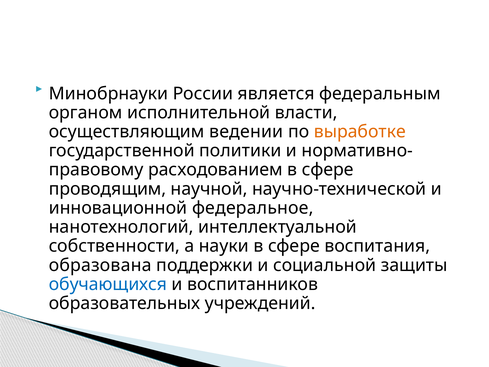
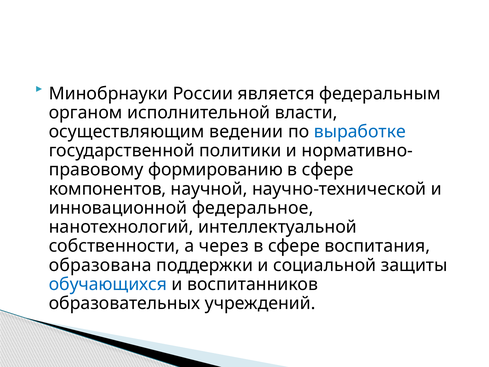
выработке colour: orange -> blue (360, 132)
расходованием: расходованием -> формированию (215, 170)
проводящим: проводящим -> компонентов (108, 189)
науки: науки -> через (224, 246)
